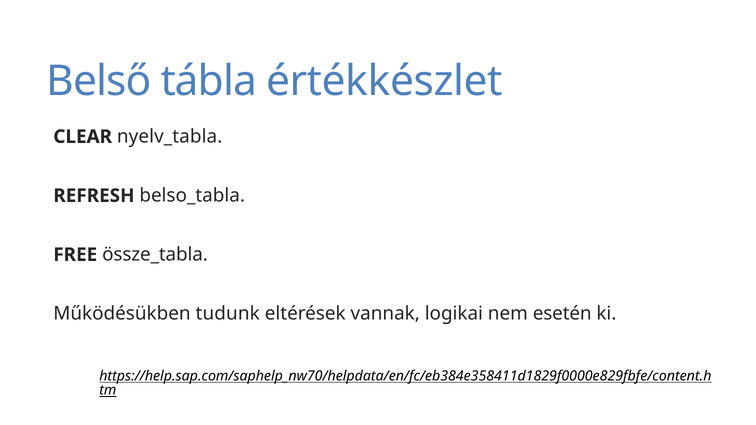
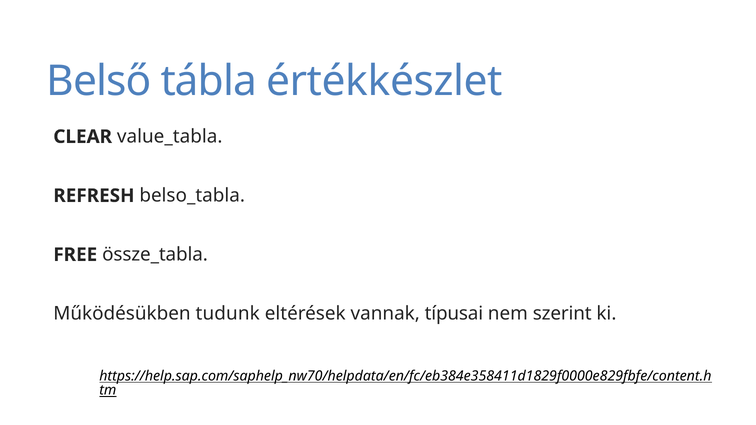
nyelv_tabla: nyelv_tabla -> value_tabla (170, 137)
logikai: logikai -> típusai (454, 314)
esetén: esetén -> szerint (562, 314)
